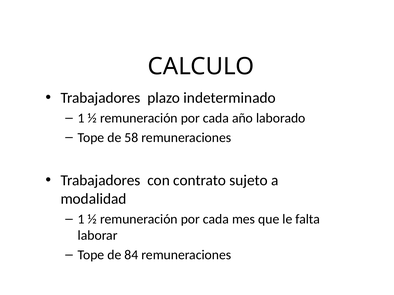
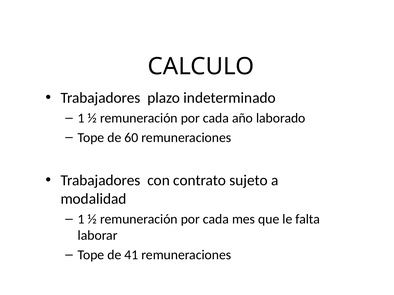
58: 58 -> 60 (131, 138)
84: 84 -> 41 (131, 255)
